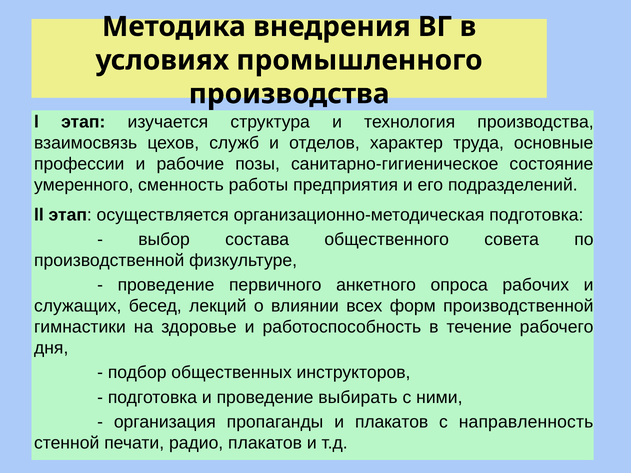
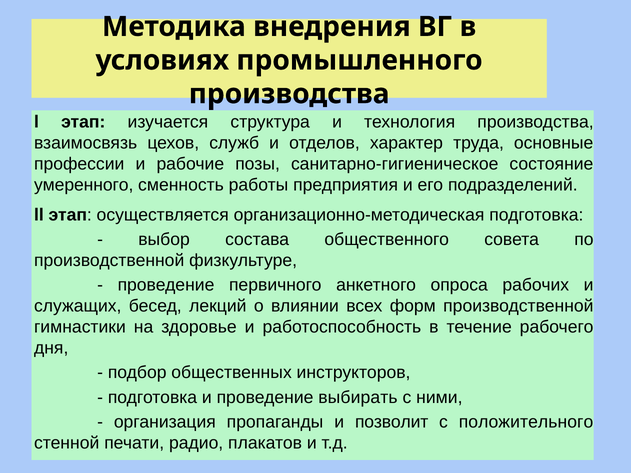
и плакатов: плакатов -> позволит (392, 422)
направленность: направленность -> положительного (526, 422)
